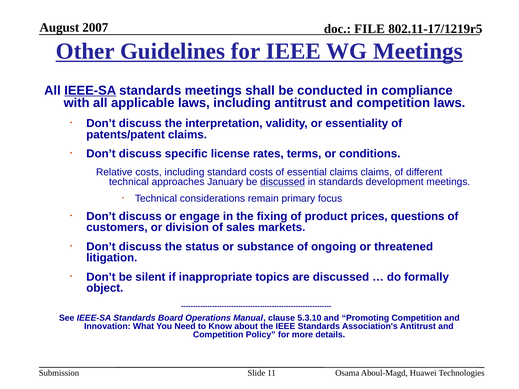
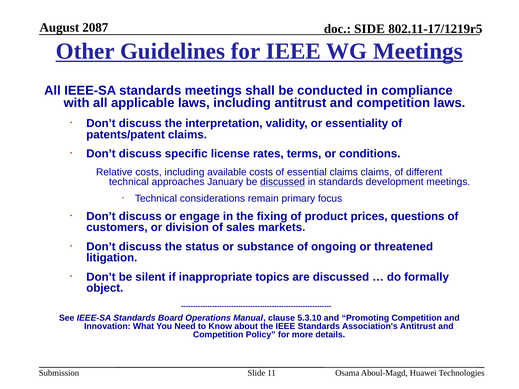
2007: 2007 -> 2087 (95, 28)
FILE: FILE -> SIDE (370, 29)
IEEE-SA underline: present -> none (90, 90)
standard: standard -> available (227, 172)
